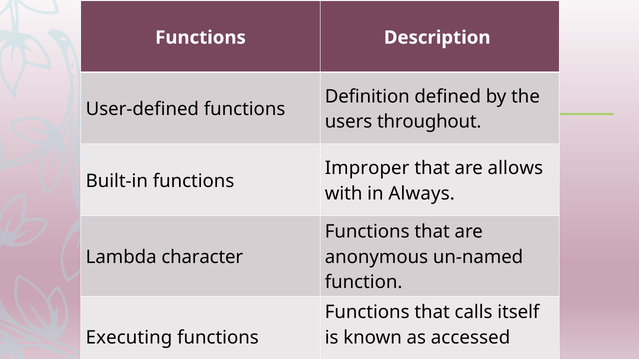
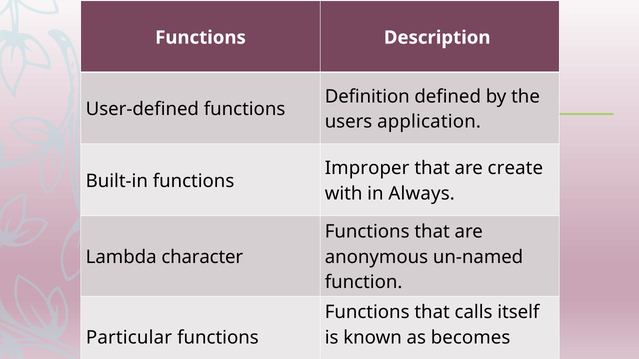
throughout: throughout -> application (429, 122)
allows: allows -> create (515, 168)
Executing: Executing -> Particular (129, 338)
accessed: accessed -> becomes (471, 338)
